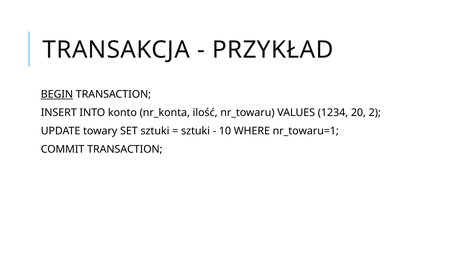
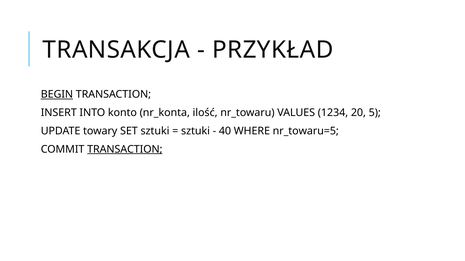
2: 2 -> 5 (375, 113)
10: 10 -> 40 (225, 131)
nr_towaru=1: nr_towaru=1 -> nr_towaru=5 (306, 131)
TRANSACTION underline: none -> present (125, 149)
